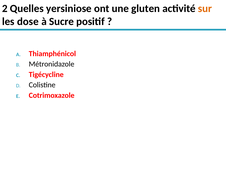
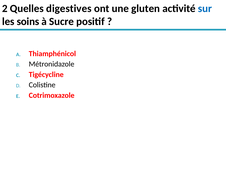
yersiniose: yersiniose -> digestives (69, 8)
sur colour: orange -> blue (205, 8)
dose: dose -> soins (28, 21)
